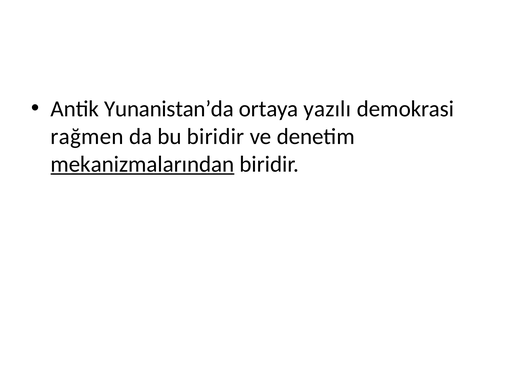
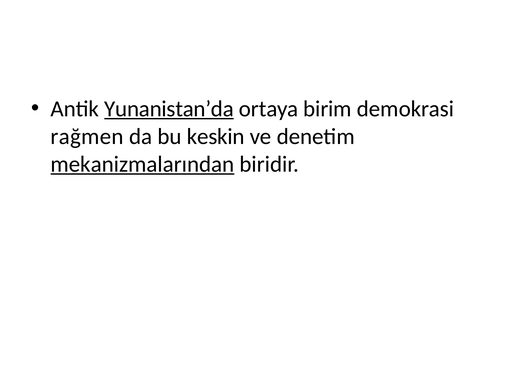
Yunanistan’da underline: none -> present (169, 109)
yazılı: yazılı -> birim (327, 109)
bu biridir: biridir -> keskin (216, 136)
